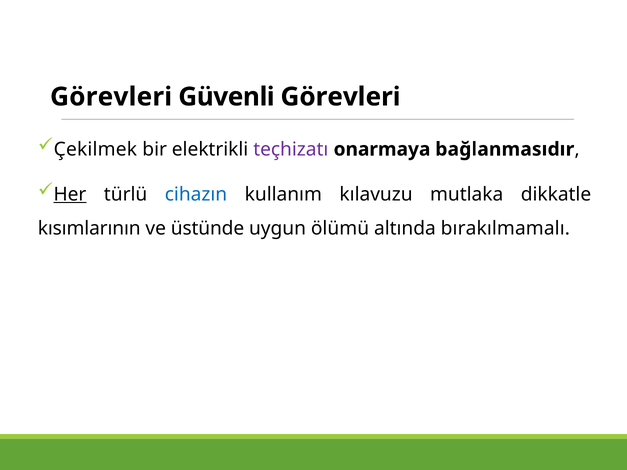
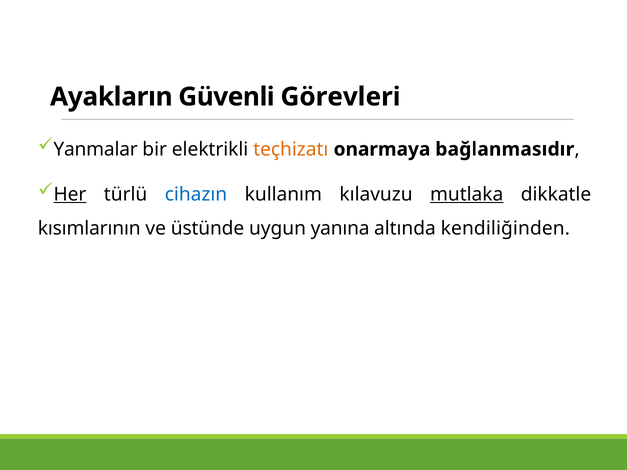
Görevleri: Görevleri -> Ayakların (111, 97)
Çekilmek: Çekilmek -> Yanmalar (96, 149)
teçhizatı colour: purple -> orange (291, 149)
mutlaka underline: none -> present (467, 194)
ölümü: ölümü -> yanına (340, 229)
bırakılmamalı: bırakılmamalı -> kendiliğinden (505, 229)
